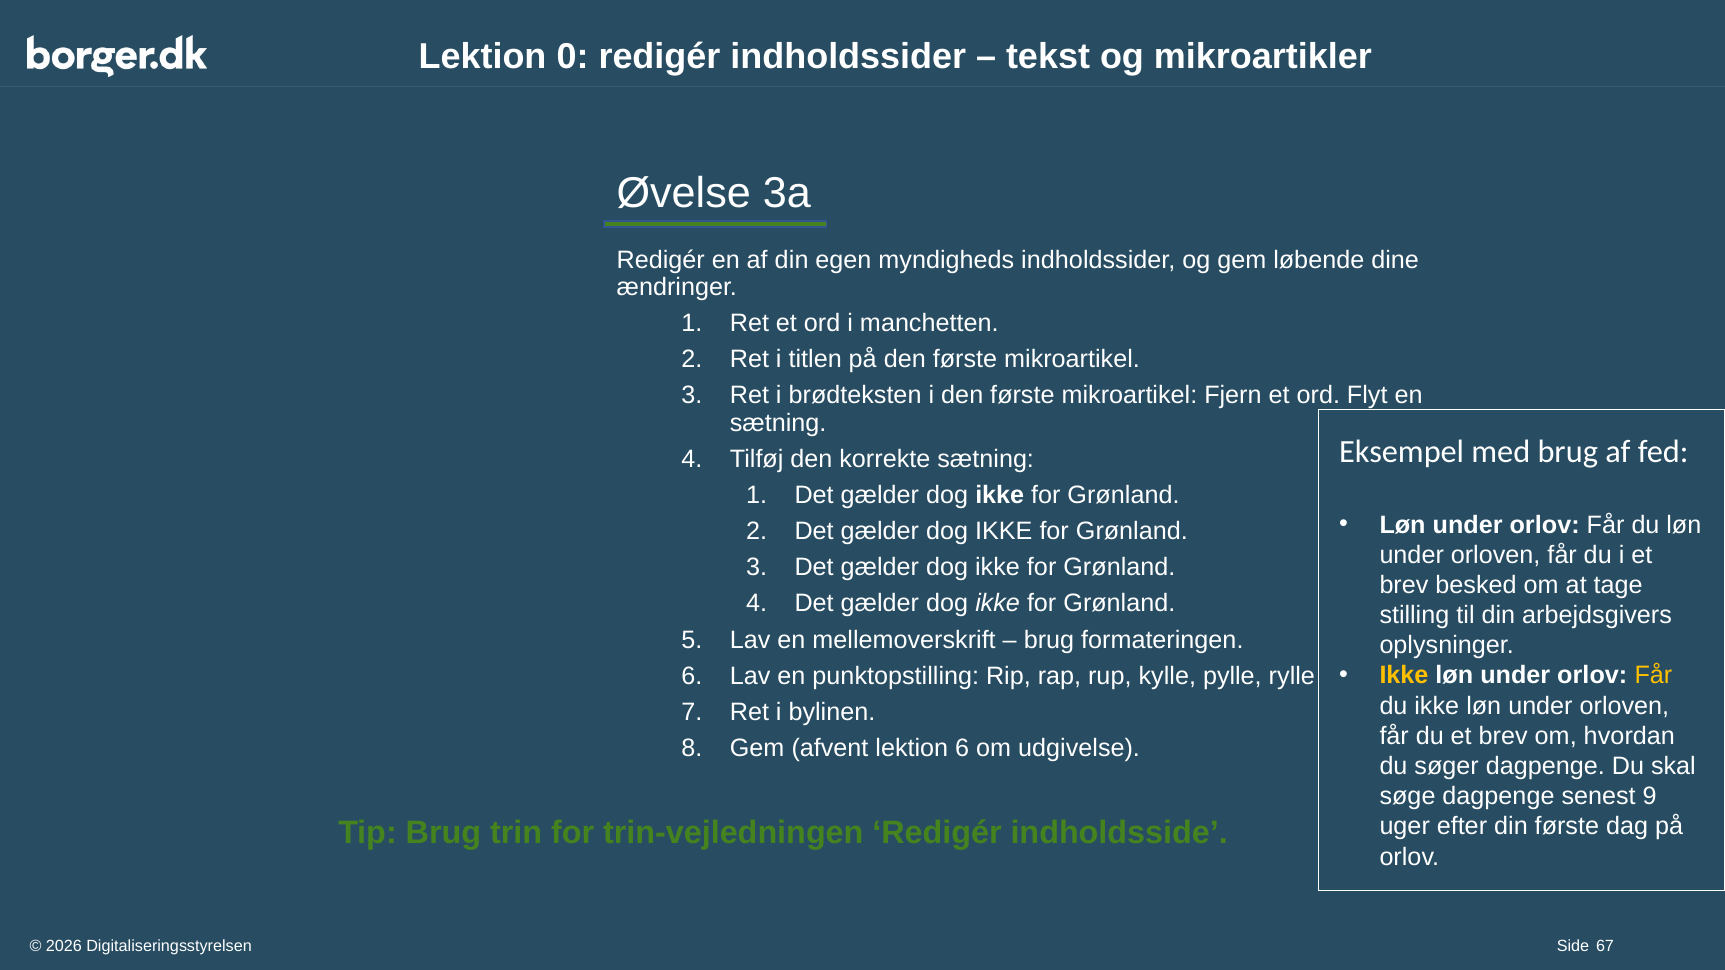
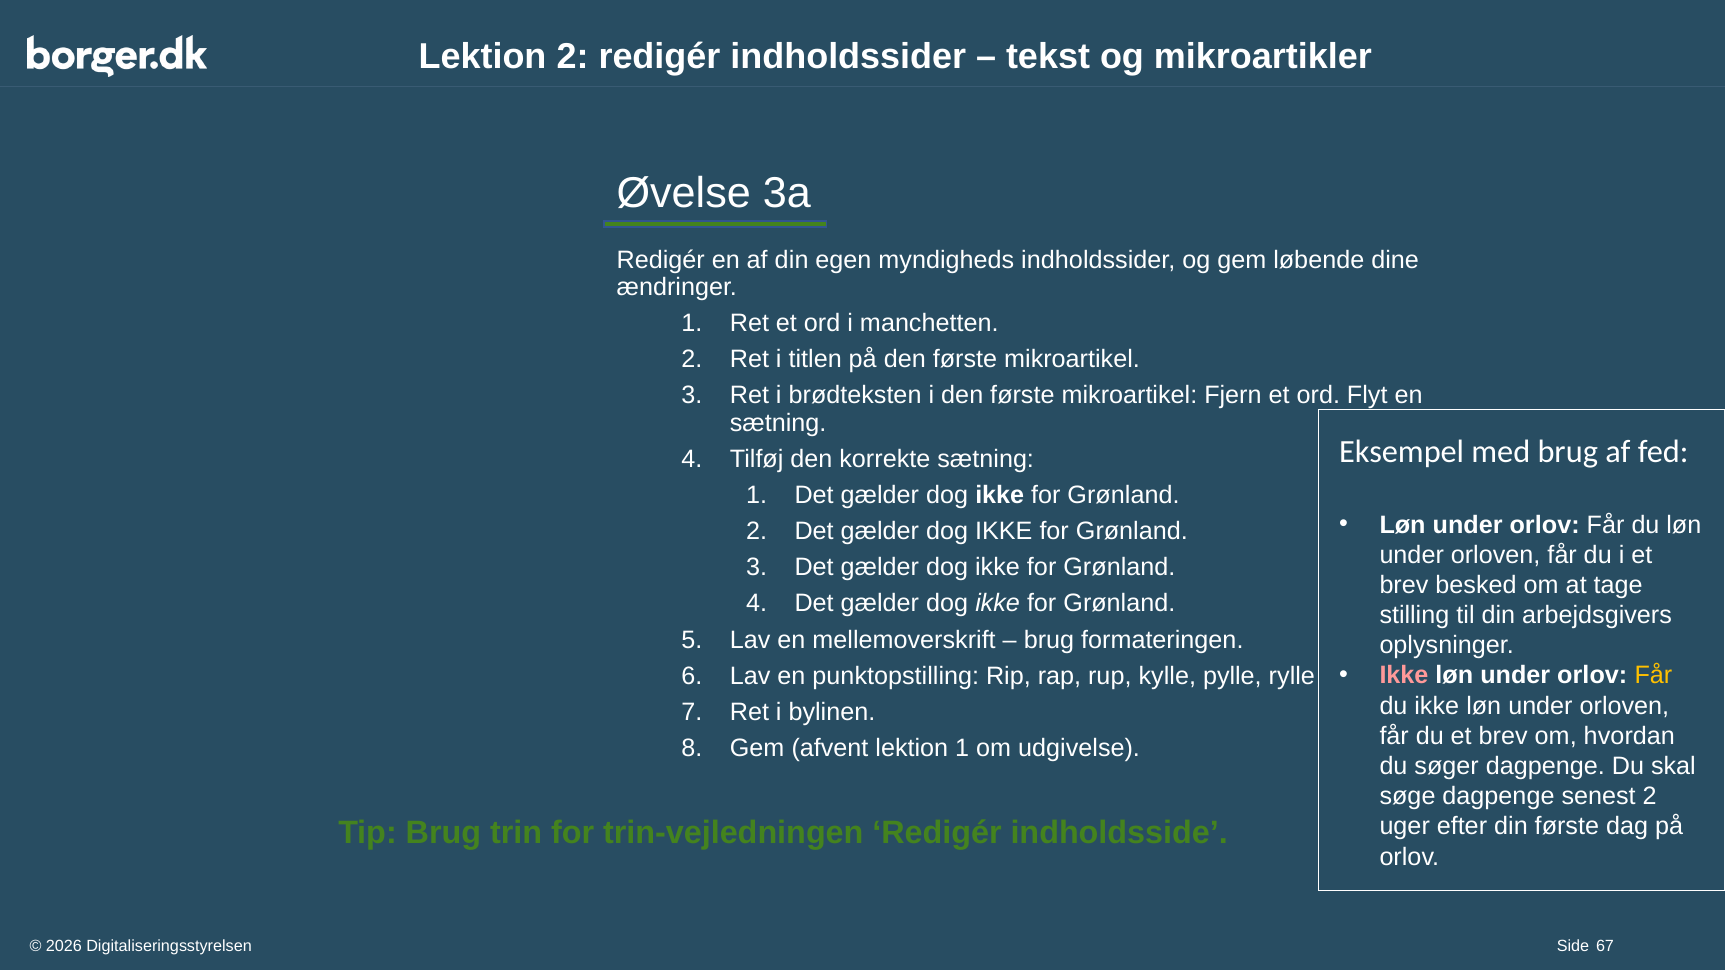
Lektion 0: 0 -> 2 (573, 57)
Ikke colour: yellow -> pink (1404, 676)
lektion 6: 6 -> 1 (962, 748)
senest 9: 9 -> 2 (1650, 797)
